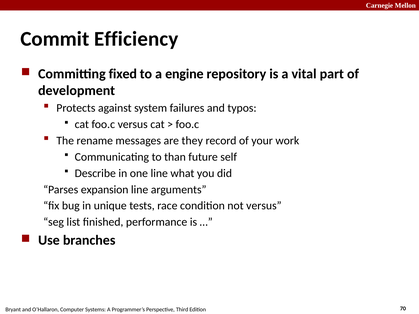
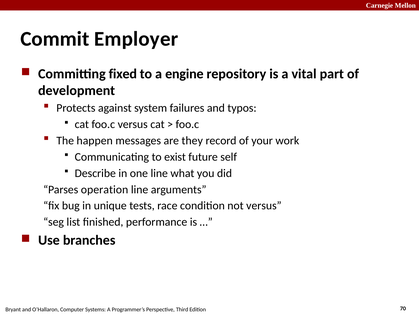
Efficiency: Efficiency -> Employer (136, 39)
rename: rename -> happen (95, 141)
than: than -> exist (175, 157)
expansion: expansion -> operation (105, 190)
